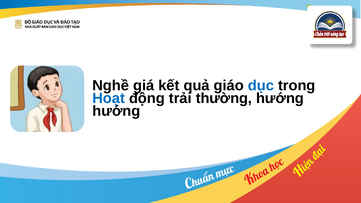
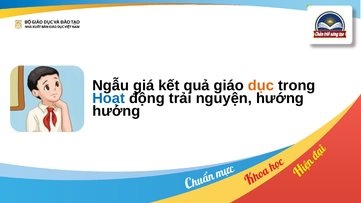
Nghề: Nghề -> Ngẫu (111, 86)
dục colour: blue -> orange (261, 86)
thường: thường -> nguyện (224, 98)
